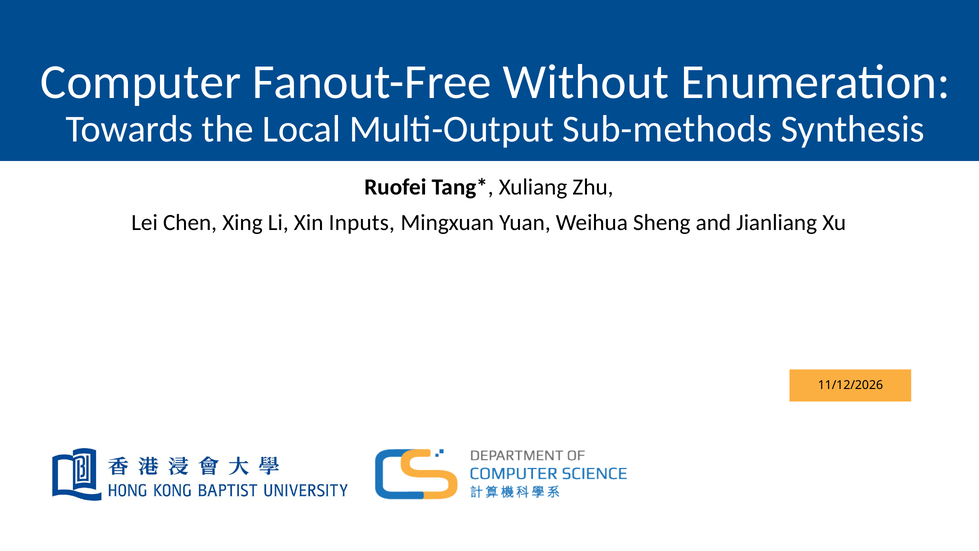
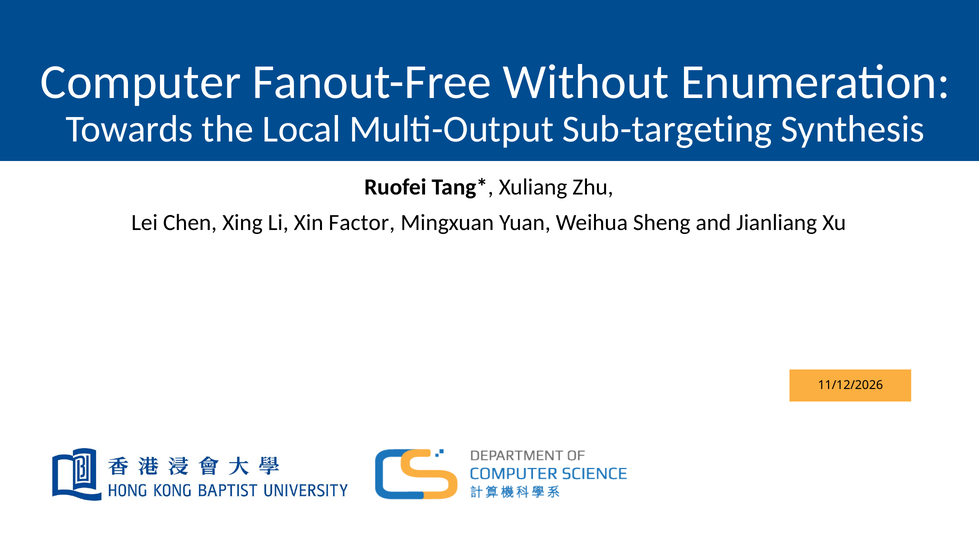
Sub-methods: Sub-methods -> Sub-targeting (667, 129)
Inputs: Inputs -> Factor (362, 222)
